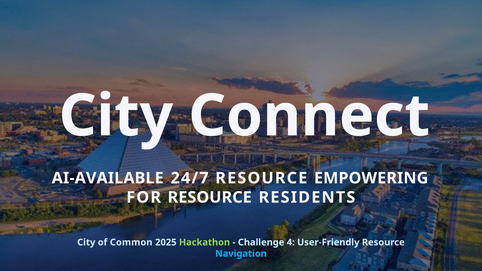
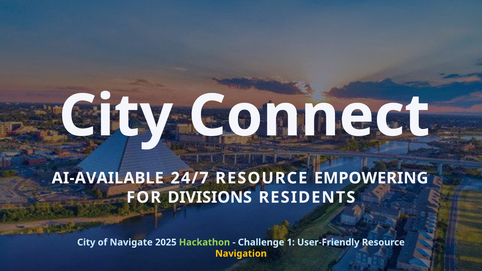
FOR RESOURCE: RESOURCE -> DIVISIONS (210, 197)
Common: Common -> Navigate (131, 242)
4: 4 -> 1 (291, 242)
Navigation colour: light blue -> yellow (241, 254)
